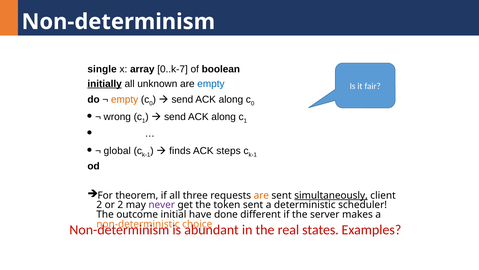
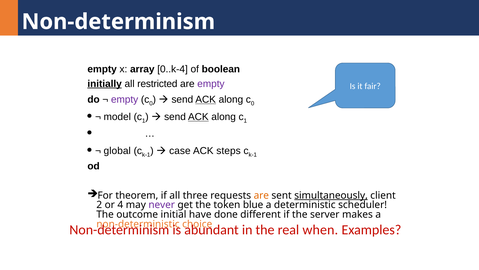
single: single -> empty (102, 69)
0..k-7: 0..k-7 -> 0..k-4 (173, 69)
unknown: unknown -> restricted (157, 84)
empty colour: blue -> purple (211, 84)
empty colour: orange -> purple (125, 99)
ACK underline: none -> present (206, 99)
wrong: wrong -> model (117, 117)
ACK underline: none -> present (198, 117)
finds: finds -> case (180, 151)
or 2: 2 -> 4 (120, 205)
token sent: sent -> blue (253, 205)
states: states -> when (320, 230)
